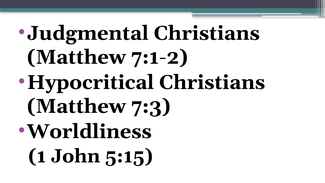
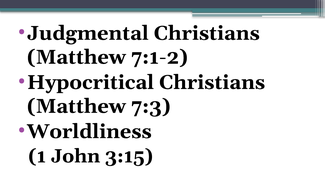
5:15: 5:15 -> 3:15 (129, 156)
